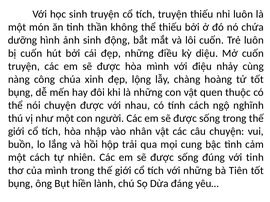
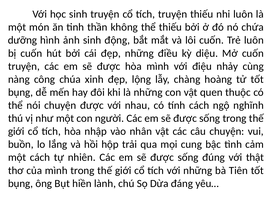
với tinh: tinh -> thật (255, 158)
